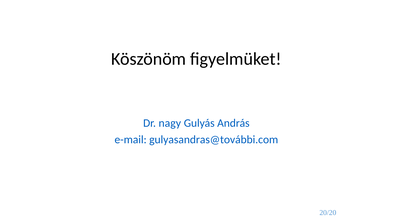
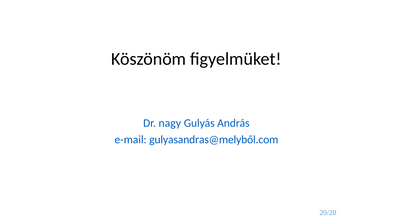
gulyasandras@további.com: gulyasandras@további.com -> gulyasandras@melyből.com (214, 140)
